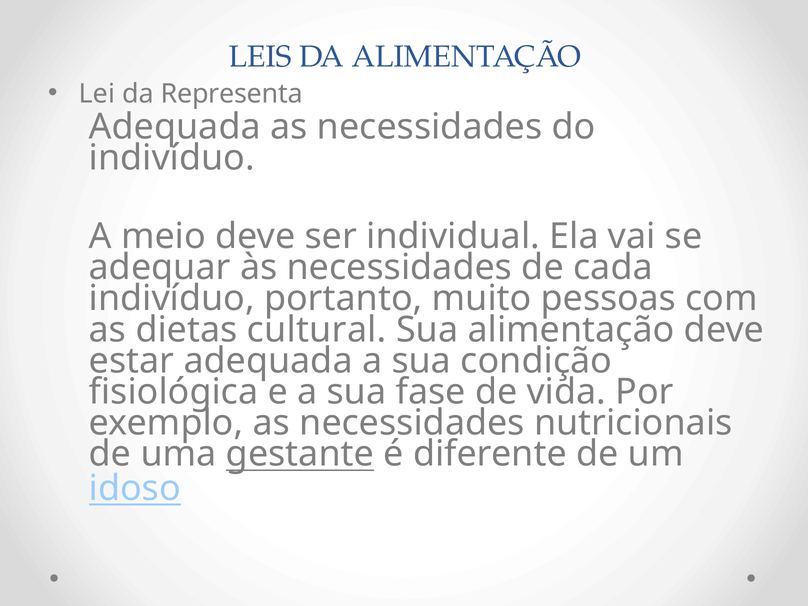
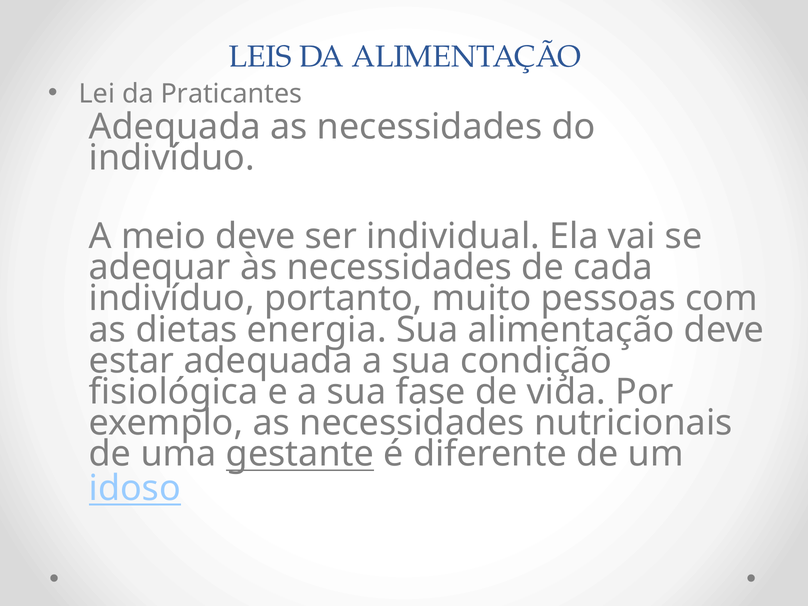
Representa: Representa -> Praticantes (231, 94)
cultural: cultural -> energia (317, 330)
